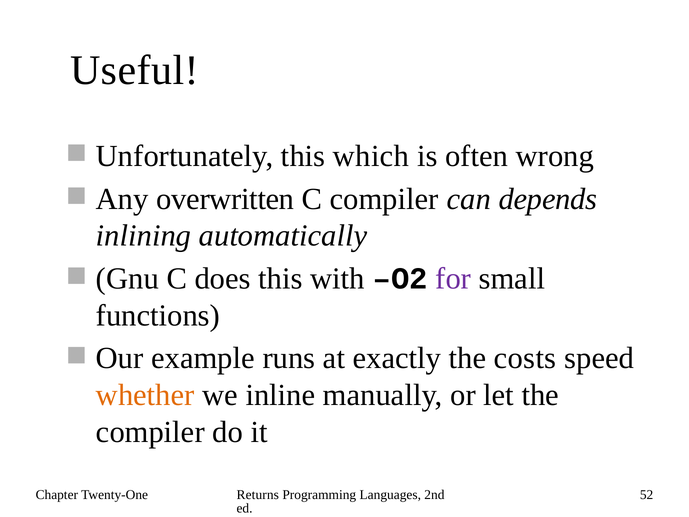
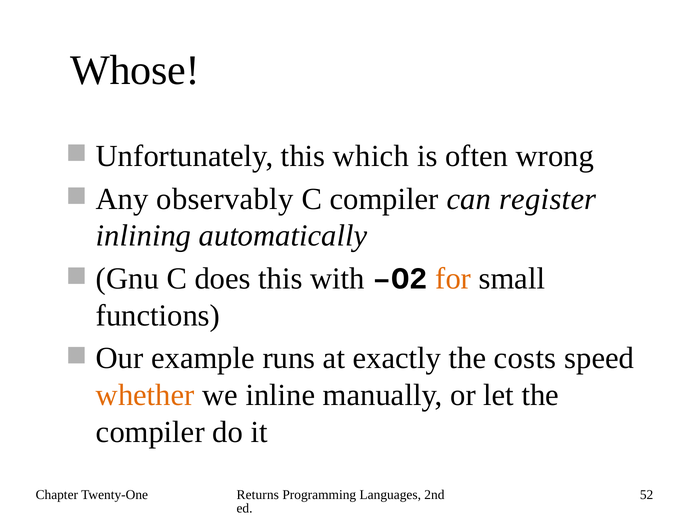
Useful: Useful -> Whose (135, 70)
overwritten: overwritten -> observably (225, 199)
depends: depends -> register (548, 199)
for colour: purple -> orange (453, 279)
